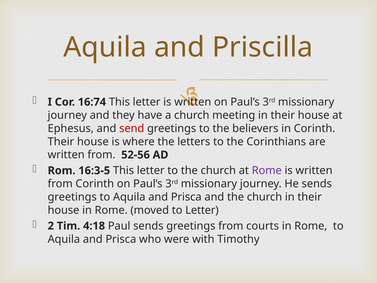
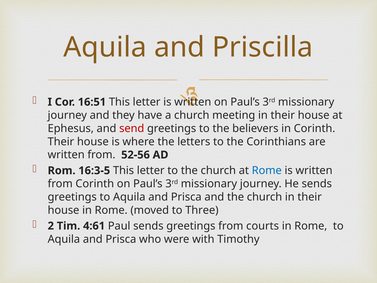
16:74: 16:74 -> 16:51 (92, 102)
Rome colour: purple -> blue (267, 170)
to Letter: Letter -> Three (202, 210)
4:18: 4:18 -> 4:61 (94, 226)
